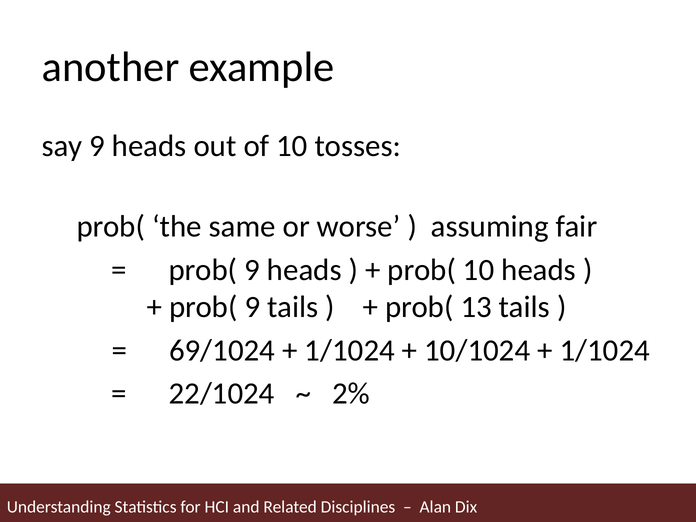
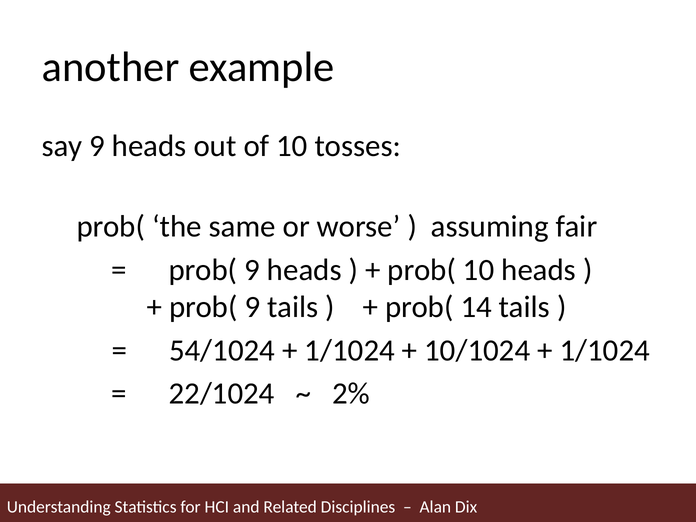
13: 13 -> 14 (476, 307)
69/1024: 69/1024 -> 54/1024 (222, 350)
